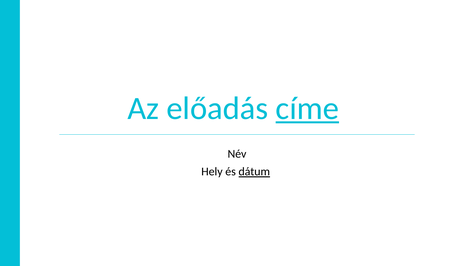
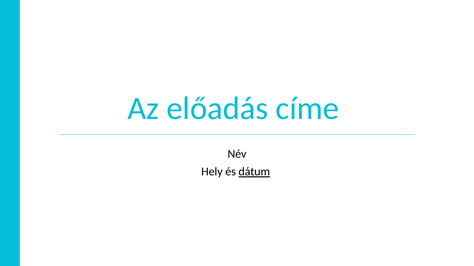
címe underline: present -> none (307, 109)
